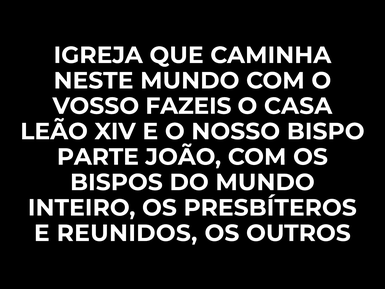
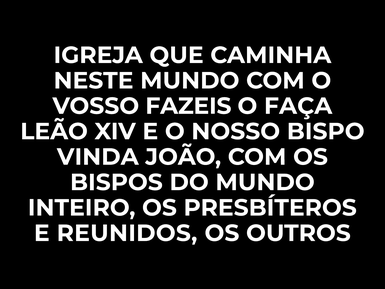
CASA: CASA -> FAÇA (298, 106)
PARTE: PARTE -> VINDA (98, 157)
